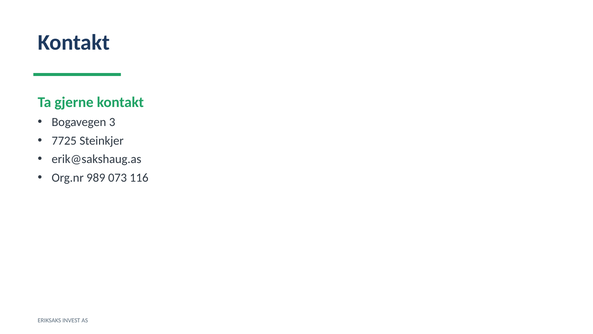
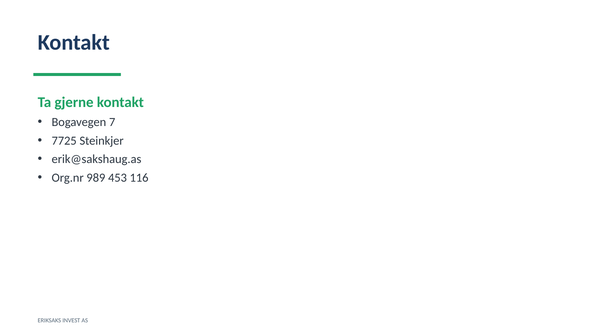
3: 3 -> 7 (112, 122)
073: 073 -> 453 (117, 178)
